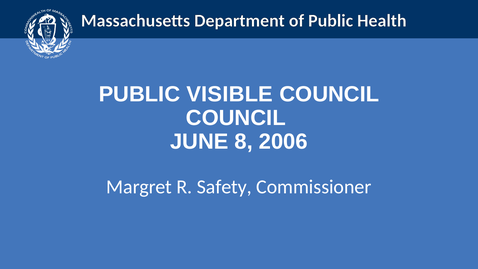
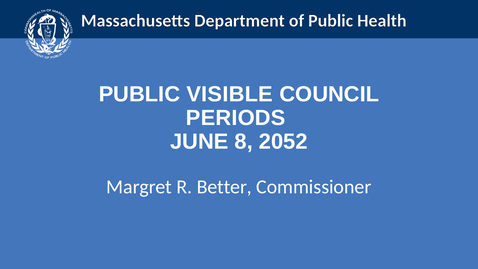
COUNCIL: COUNCIL -> PERIODS (236, 118)
2006: 2006 -> 2052 (283, 141)
Safety: Safety -> Better (224, 187)
